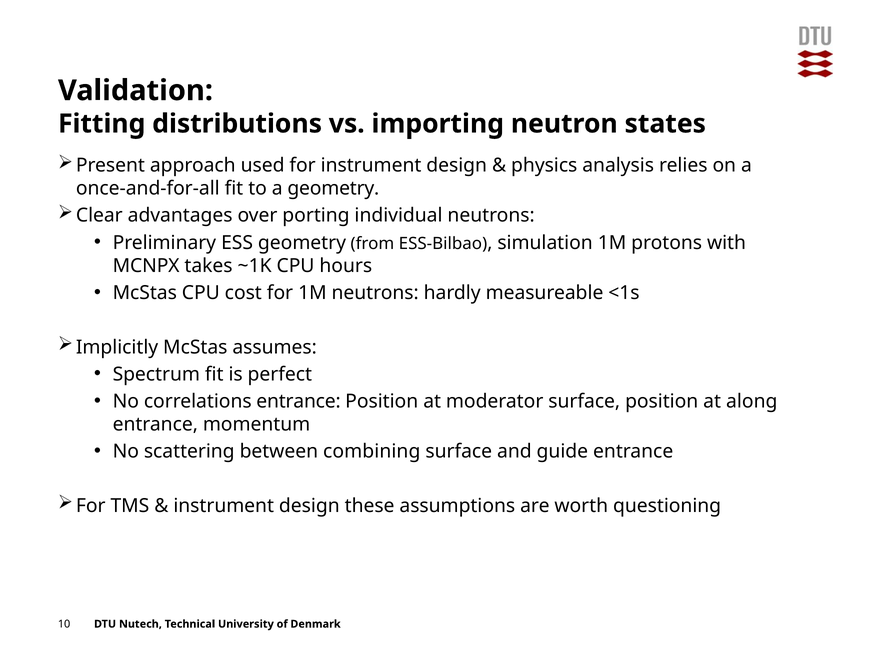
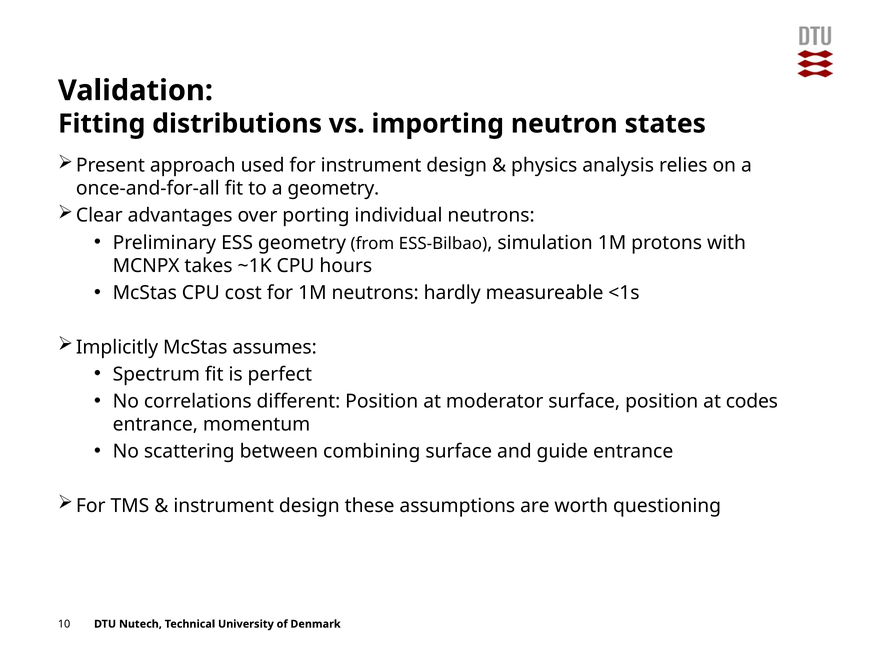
correlations entrance: entrance -> different (298, 401)
along: along -> codes (752, 401)
